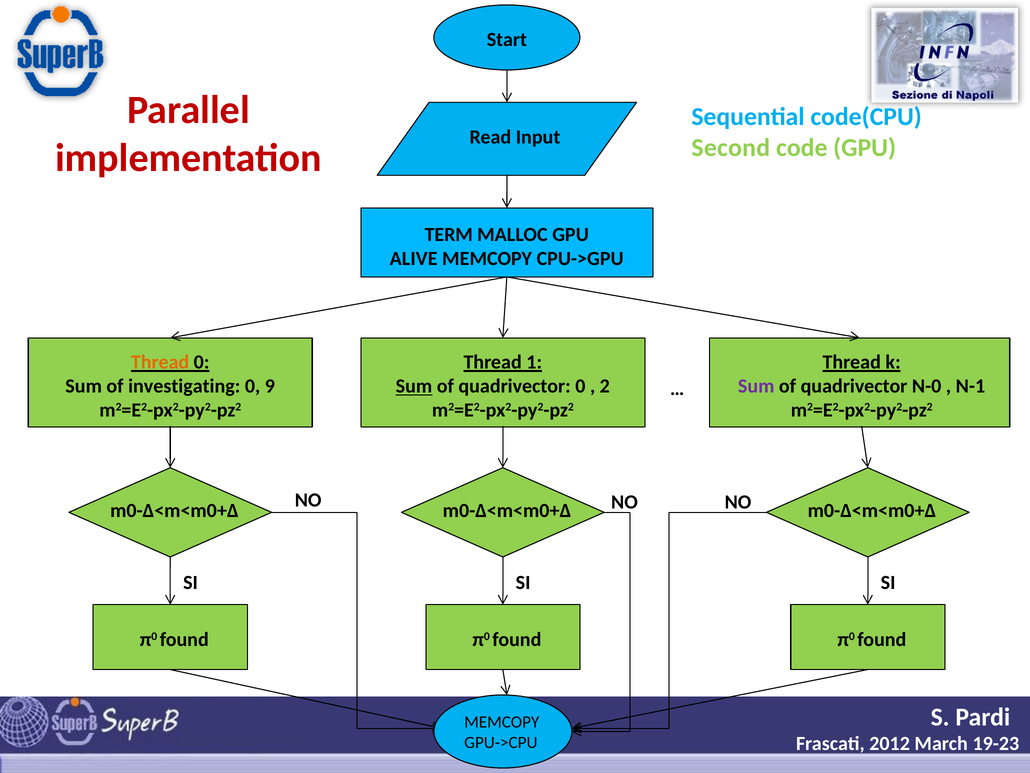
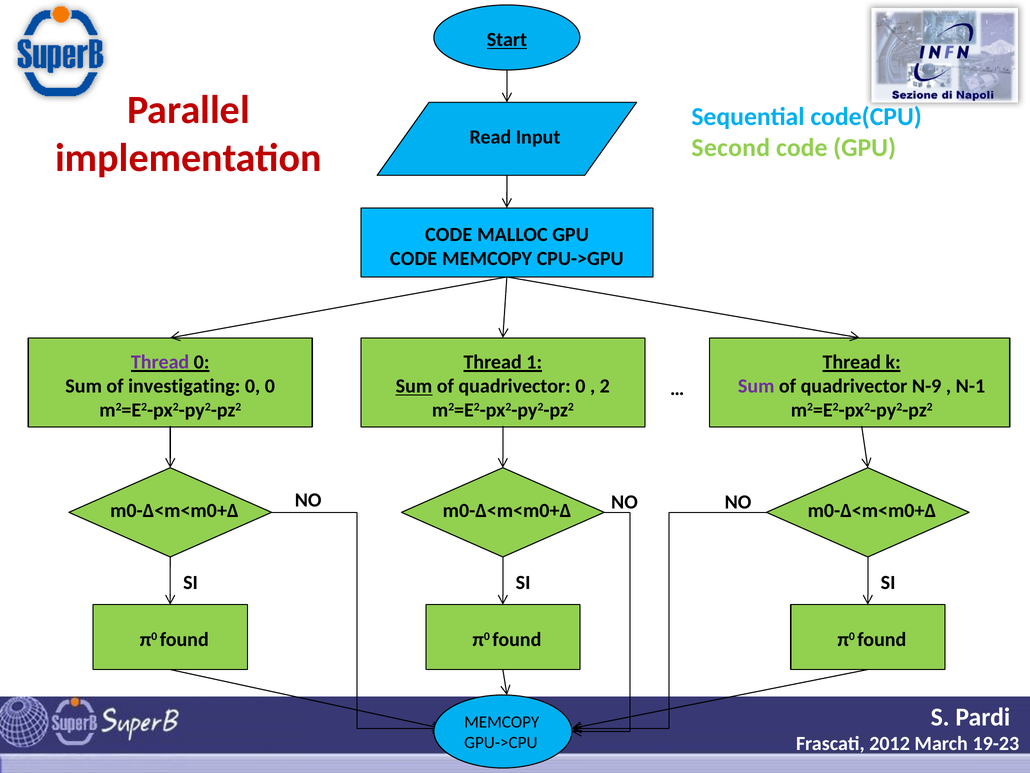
Start underline: none -> present (507, 40)
TERM: TERM -> CODE (449, 234)
ALIVE: ALIVE -> CODE (414, 258)
Thread colour: orange -> purple (160, 362)
0 9: 9 -> 0 (270, 386)
N-0: N-0 -> N-9 (927, 386)
